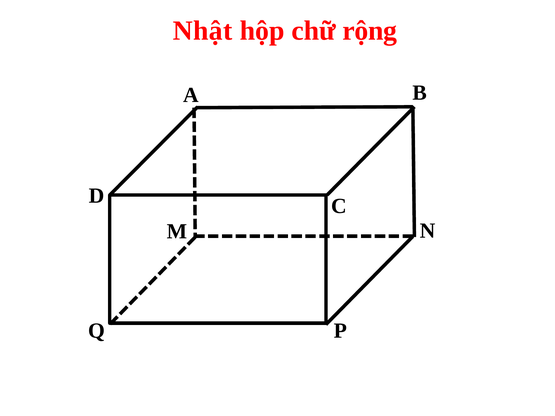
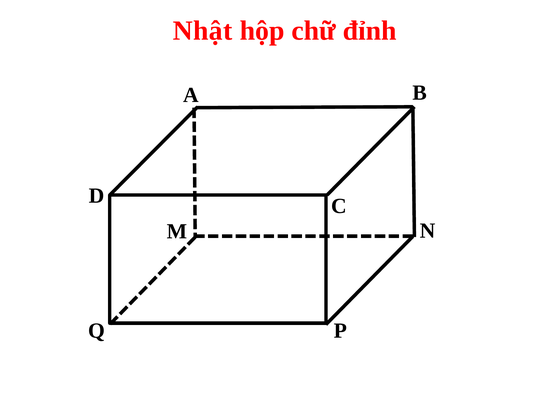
rộng: rộng -> đỉnh (370, 31)
